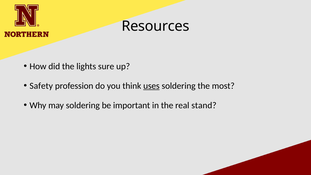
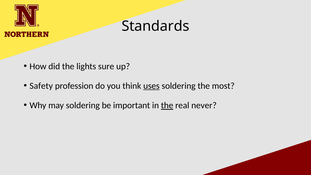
Resources: Resources -> Standards (155, 26)
the underline: none -> present (167, 105)
stand: stand -> never (204, 105)
